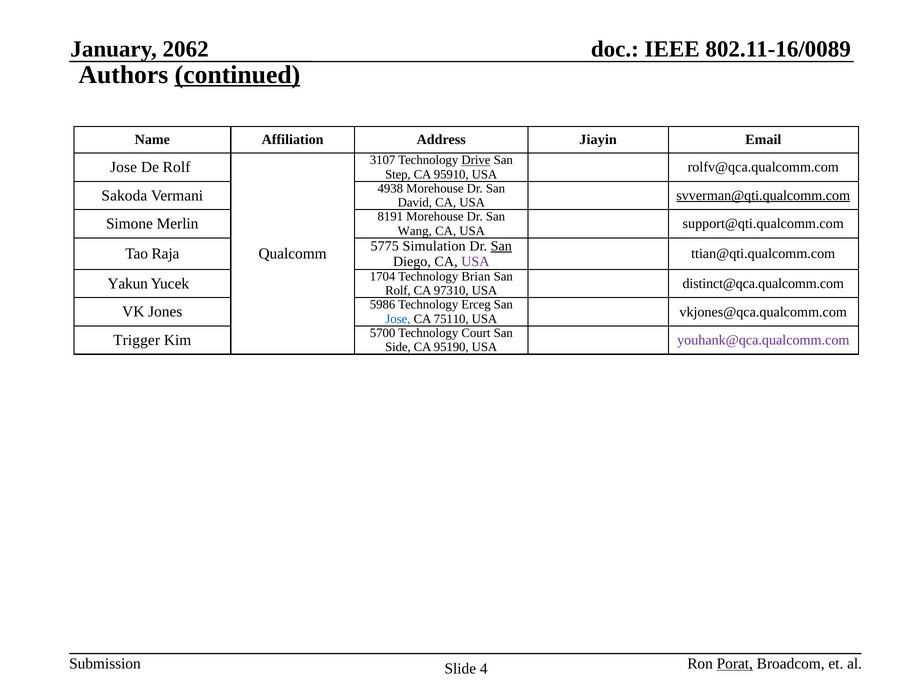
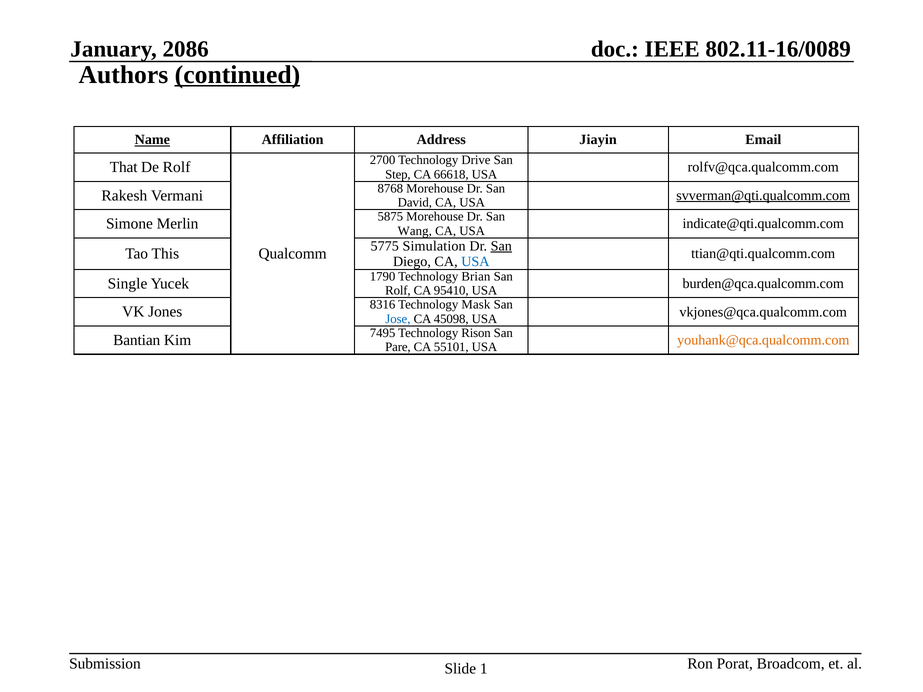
2062: 2062 -> 2086 (186, 49)
Name underline: none -> present (152, 140)
3107: 3107 -> 2700 (383, 160)
Drive underline: present -> none (476, 160)
Jose: Jose -> That (124, 167)
95910: 95910 -> 66618 (451, 174)
Sakoda: Sakoda -> Rakesh (124, 196)
4938: 4938 -> 8768 (390, 189)
8191: 8191 -> 5875 (390, 217)
support@qti.qualcomm.com: support@qti.qualcomm.com -> indicate@qti.qualcomm.com (763, 224)
Raja: Raja -> This (165, 254)
USA colour: purple -> blue (475, 262)
Yakun: Yakun -> Single (128, 284)
1704: 1704 -> 1790 (383, 277)
97310: 97310 -> 95410 (451, 291)
distinct@qca.qualcomm.com: distinct@qca.qualcomm.com -> burden@qca.qualcomm.com (763, 284)
5986: 5986 -> 8316 (383, 305)
Erceg: Erceg -> Mask (476, 305)
75110: 75110 -> 45098 (451, 319)
Trigger: Trigger -> Bantian (137, 340)
5700: 5700 -> 7495 (383, 333)
Court: Court -> Rison (476, 333)
Side: Side -> Pare (398, 347)
95190: 95190 -> 55101 (451, 347)
youhank@qca.qualcomm.com colour: purple -> orange (763, 340)
Porat underline: present -> none (735, 664)
4: 4 -> 1 (484, 669)
